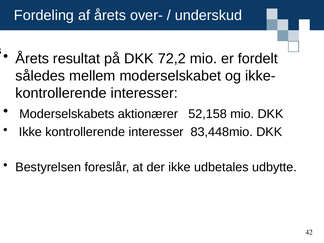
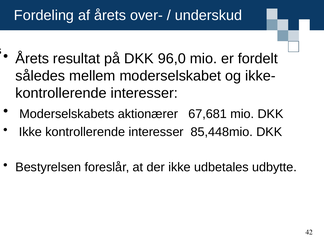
72,2: 72,2 -> 96,0 (172, 59)
52,158: 52,158 -> 67,681 (208, 114)
83,448mio: 83,448mio -> 85,448mio (222, 132)
